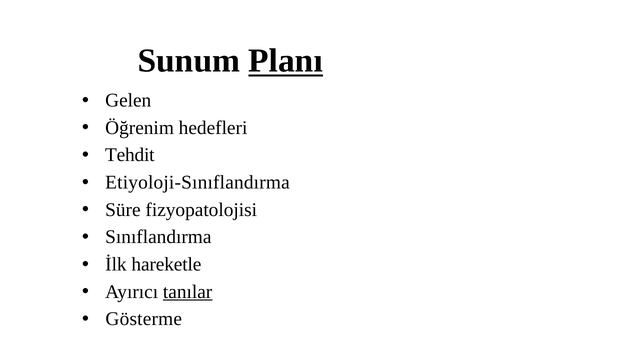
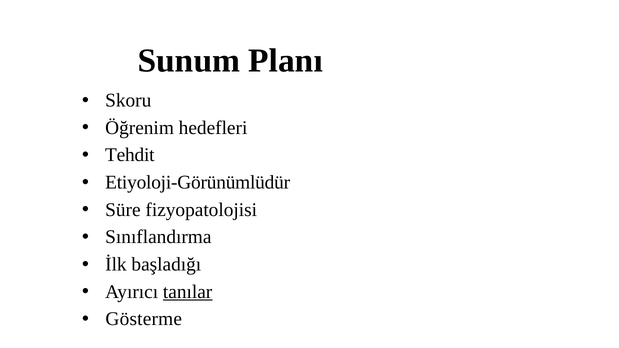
Planı underline: present -> none (286, 61)
Gelen: Gelen -> Skoru (128, 101)
Etiyoloji-Sınıflandırma: Etiyoloji-Sınıflandırma -> Etiyoloji-Görünümlüdür (198, 183)
hareketle: hareketle -> başladığı (166, 265)
